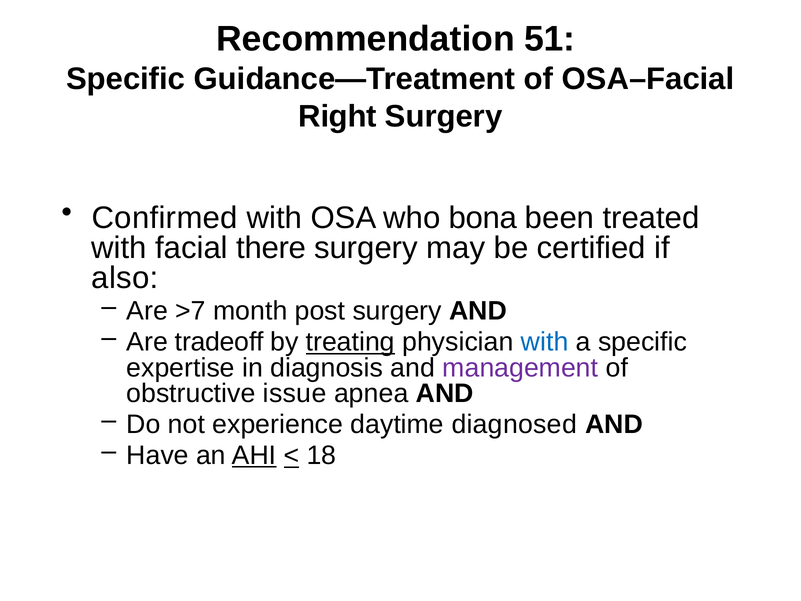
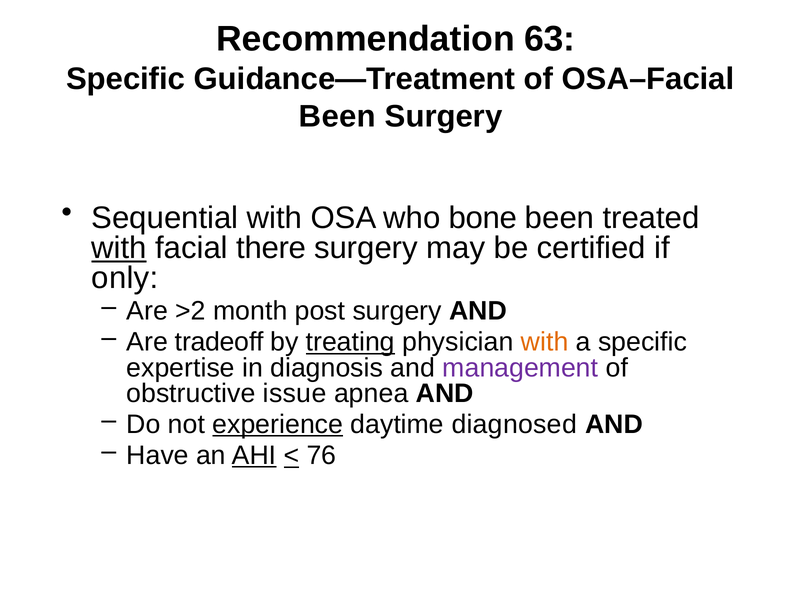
51: 51 -> 63 (550, 39)
Right: Right -> Been (337, 116)
Confirmed: Confirmed -> Sequential (165, 218)
bona: bona -> bone (483, 218)
with underline: none -> present (119, 248)
also: also -> only (125, 278)
>7: >7 -> >2 (191, 311)
with colour: blue -> orange (545, 342)
experience underline: none -> present (278, 424)
18: 18 -> 76 (321, 455)
